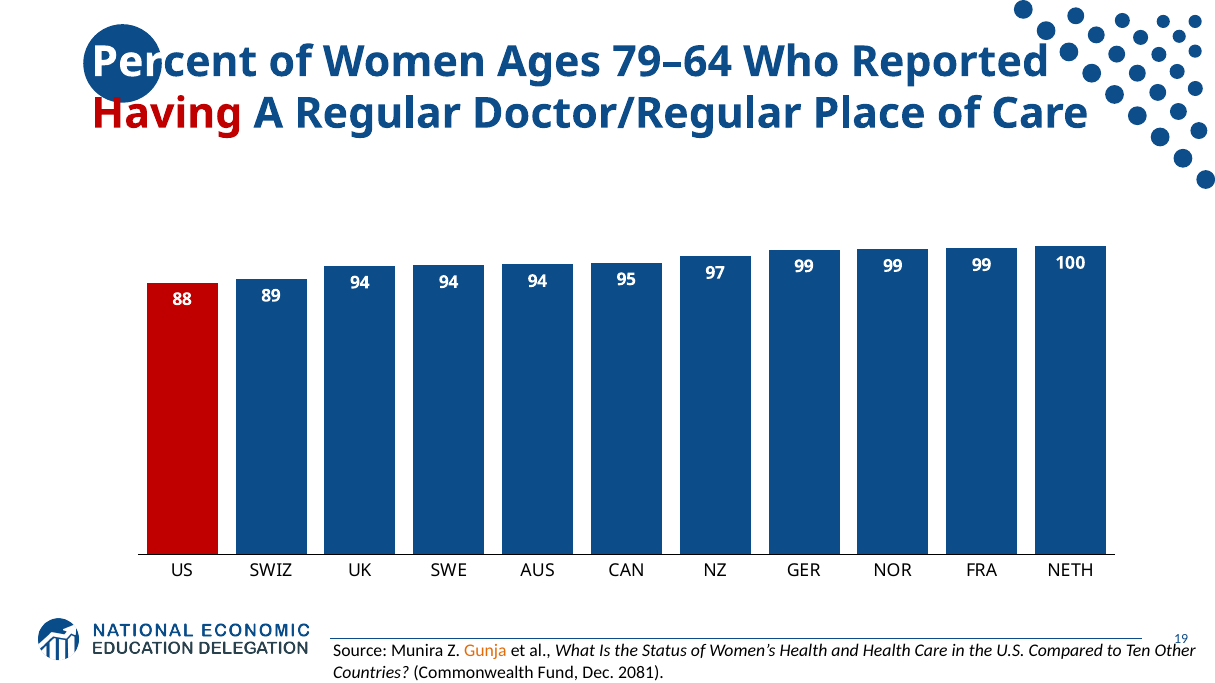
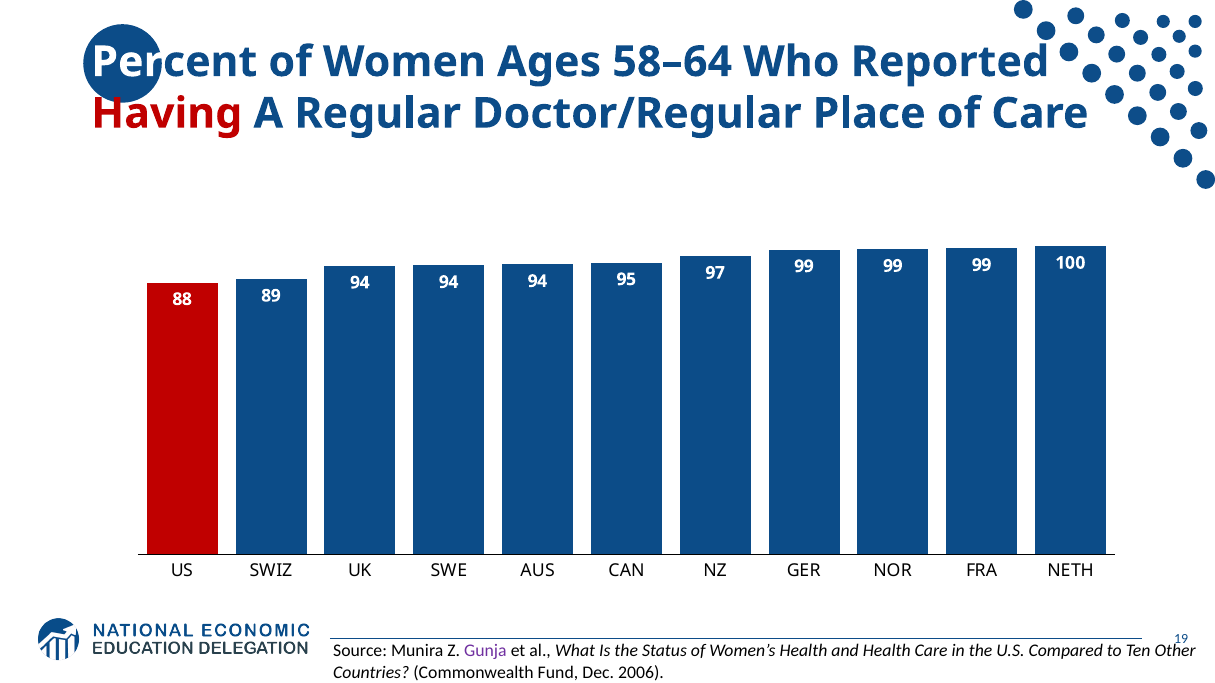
79–64: 79–64 -> 58–64 (672, 62)
Gunja colour: orange -> purple (485, 651)
2081: 2081 -> 2006 (641, 673)
